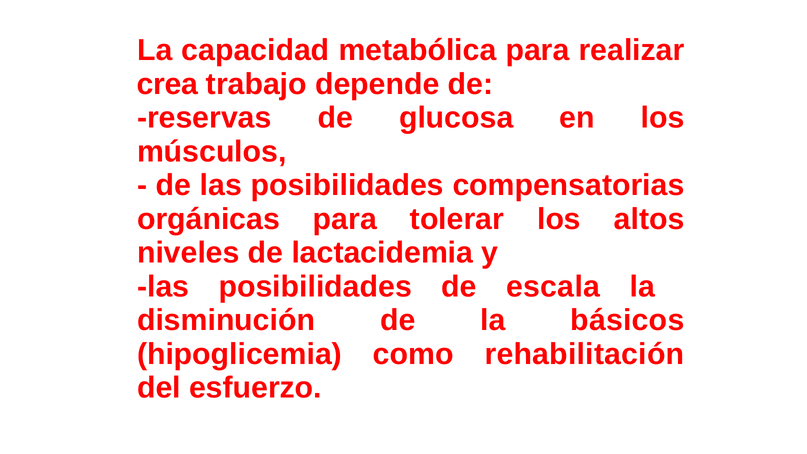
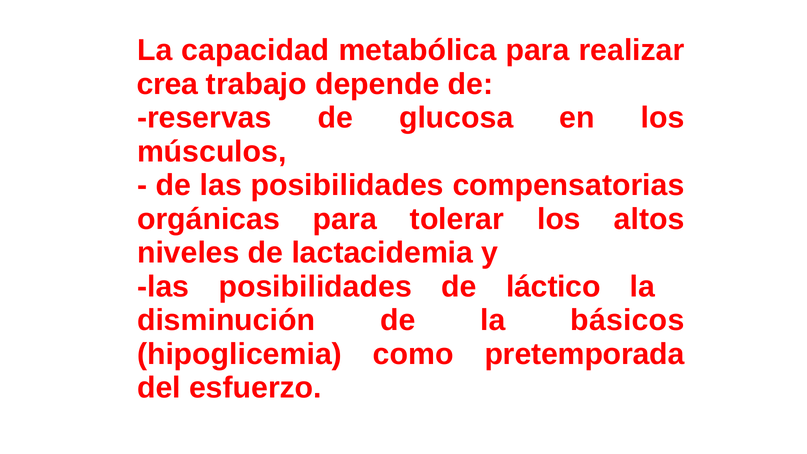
escala: escala -> láctico (553, 287)
rehabilitación: rehabilitación -> pretemporada (585, 354)
